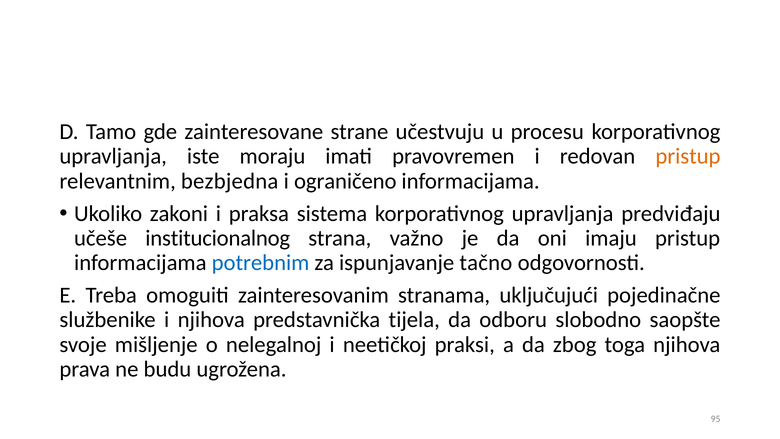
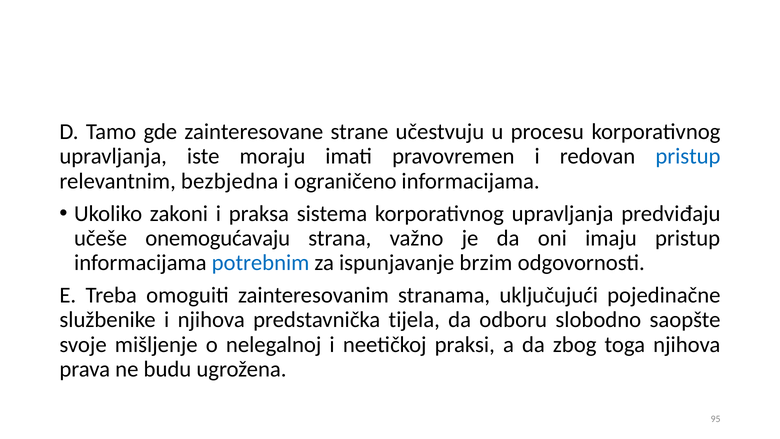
pristup colour: orange -> blue (688, 156)
institucionalnog: institucionalnog -> onemogućavaju (218, 238)
tačno: tačno -> brzim (486, 263)
